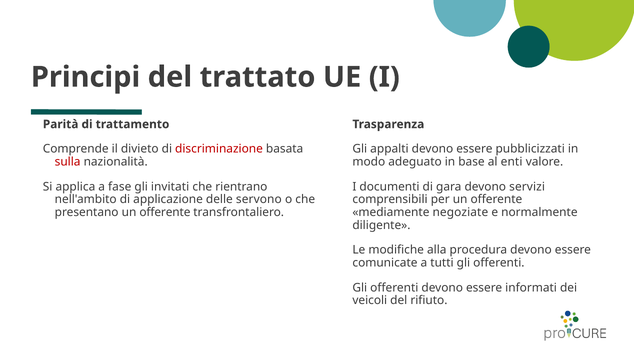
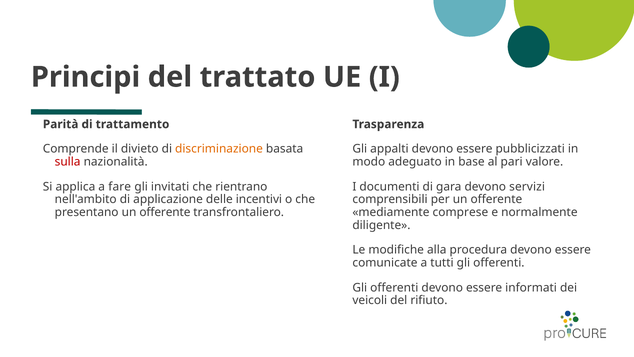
discriminazione colour: red -> orange (219, 149)
enti: enti -> pari (512, 162)
fase: fase -> fare (120, 186)
servono: servono -> incentivi (259, 199)
negoziate: negoziate -> comprese (460, 212)
